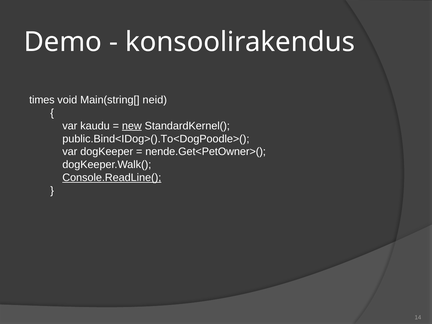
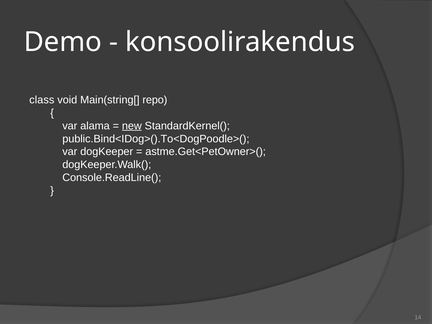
times: times -> class (42, 100)
neid: neid -> repo (155, 100)
kaudu: kaudu -> alama (95, 126)
nende.Get<PetOwner>(: nende.Get<PetOwner>( -> astme.Get<PetOwner>( (206, 152)
Console.ReadLine( underline: present -> none (112, 178)
